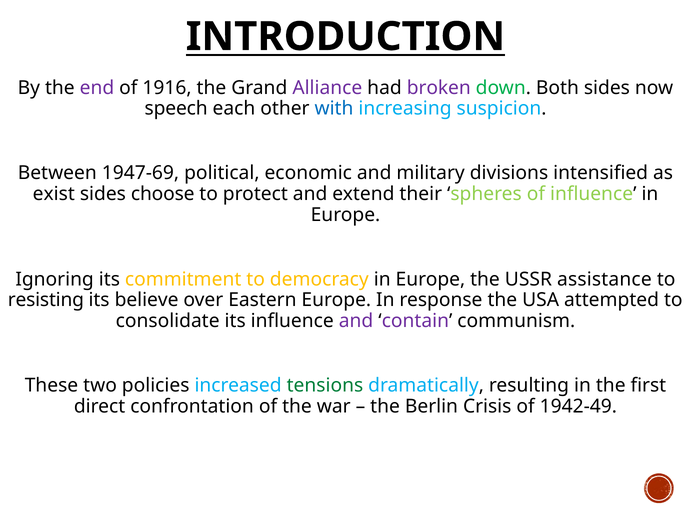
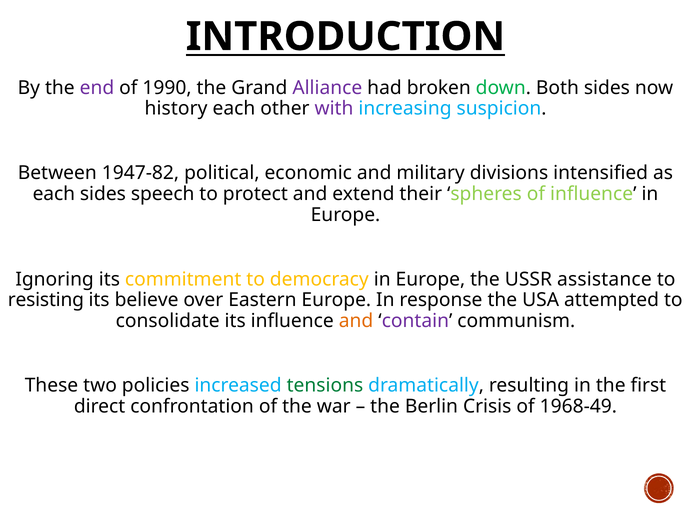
1916: 1916 -> 1990 (167, 88)
broken colour: purple -> black (439, 88)
speech: speech -> history (176, 108)
with colour: blue -> purple (334, 108)
1947-69: 1947-69 -> 1947-82 (140, 173)
exist: exist -> each (54, 194)
choose: choose -> speech (163, 194)
and colour: purple -> orange (356, 320)
1942-49: 1942-49 -> 1968-49 (578, 406)
